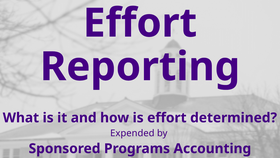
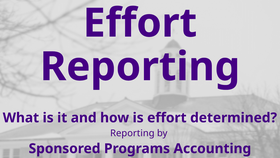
Expended: Expended -> Reporting (132, 133)
